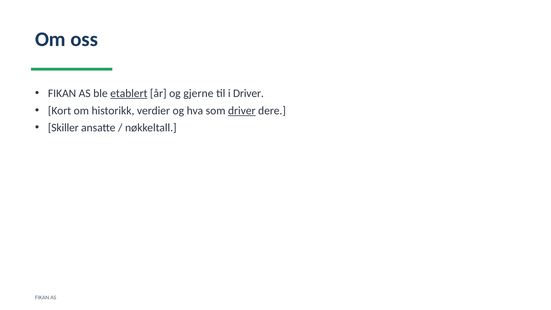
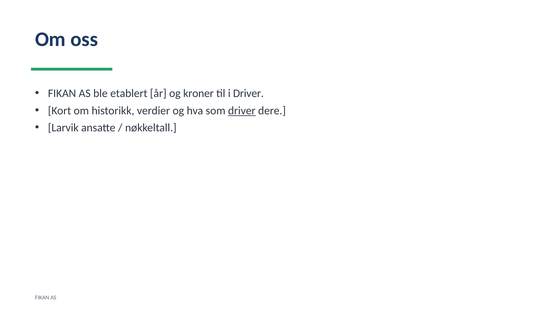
etablert underline: present -> none (129, 93)
gjerne: gjerne -> kroner (199, 93)
Skiller: Skiller -> Larvik (63, 128)
